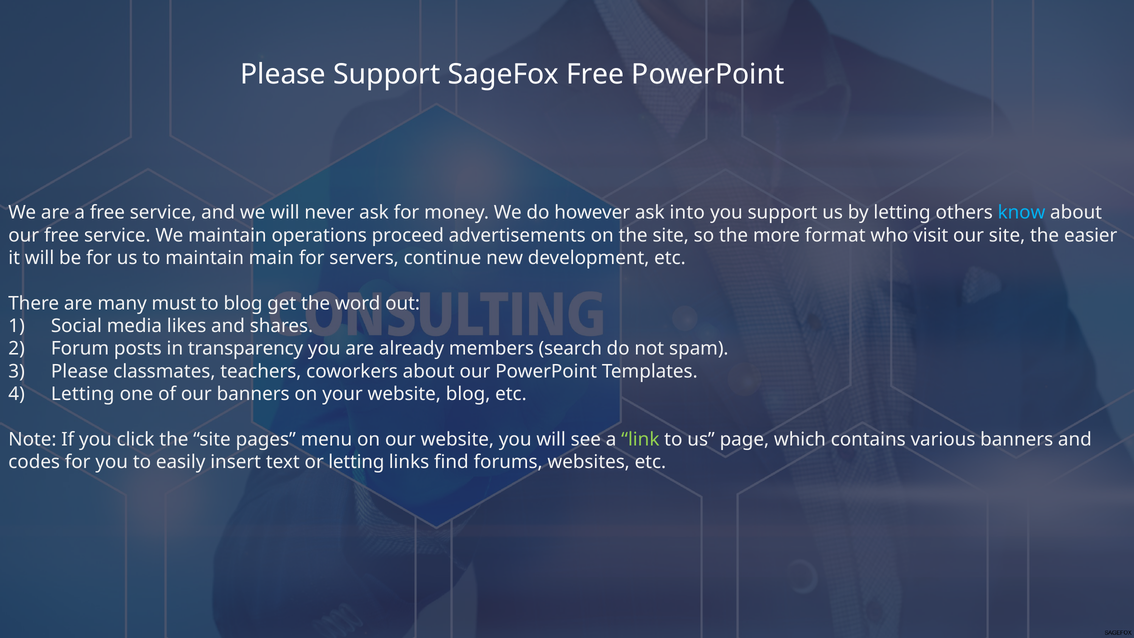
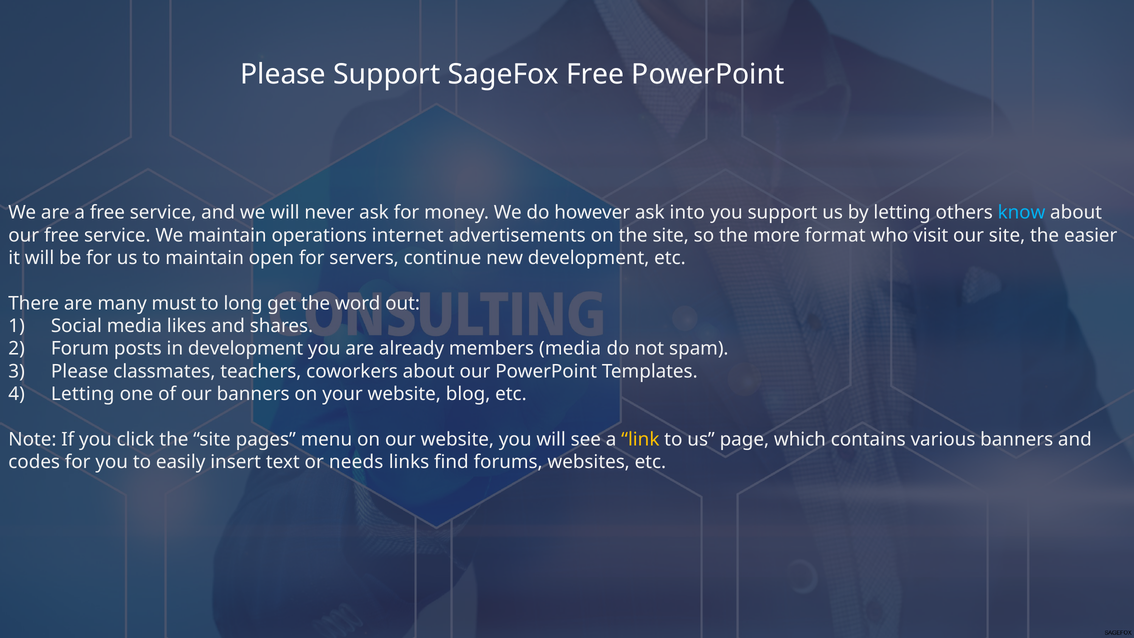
proceed: proceed -> internet (408, 235)
main: main -> open (271, 258)
to blog: blog -> long (243, 303)
in transparency: transparency -> development (246, 349)
members search: search -> media (570, 349)
link colour: light green -> yellow (640, 439)
or letting: letting -> needs (356, 462)
